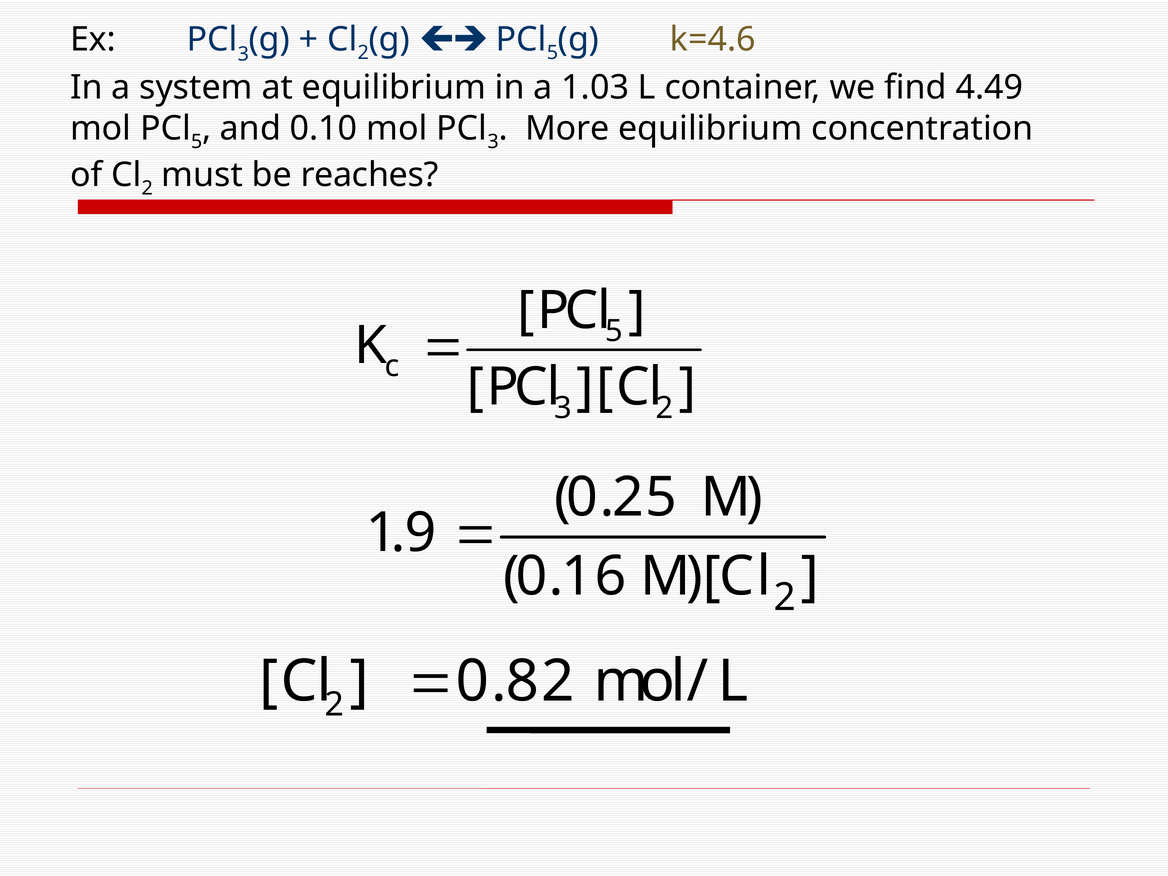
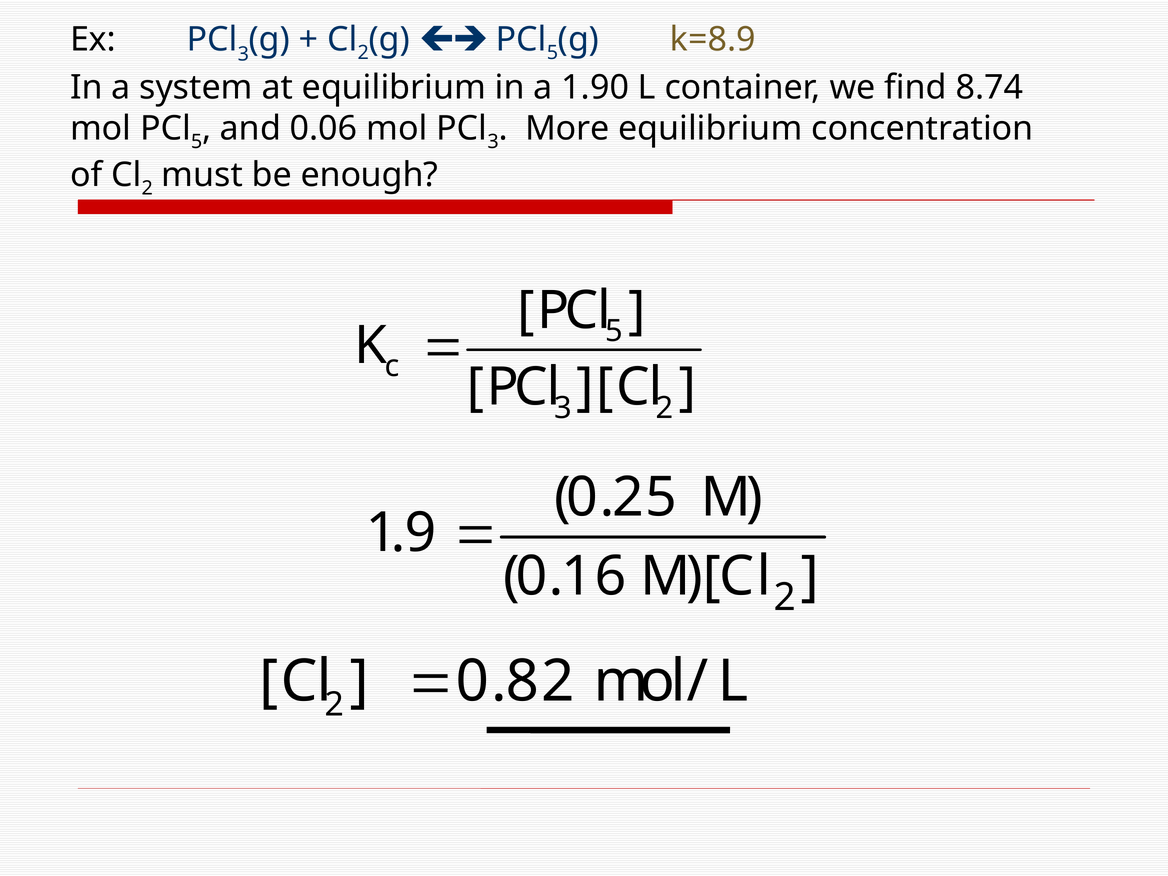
k=4.6: k=4.6 -> k=8.9 (713, 39)
1.03: 1.03 -> 1.90 (595, 87)
4.49: 4.49 -> 8.74 (989, 87)
0.10: 0.10 -> 0.06 (324, 128)
reaches: reaches -> enough (369, 175)
